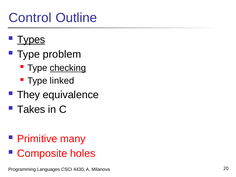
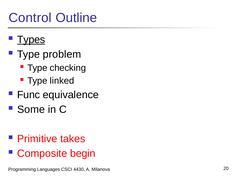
checking underline: present -> none (68, 68)
They: They -> Func (29, 95)
Takes: Takes -> Some (31, 109)
many: many -> takes (73, 139)
holes: holes -> begin (83, 154)
